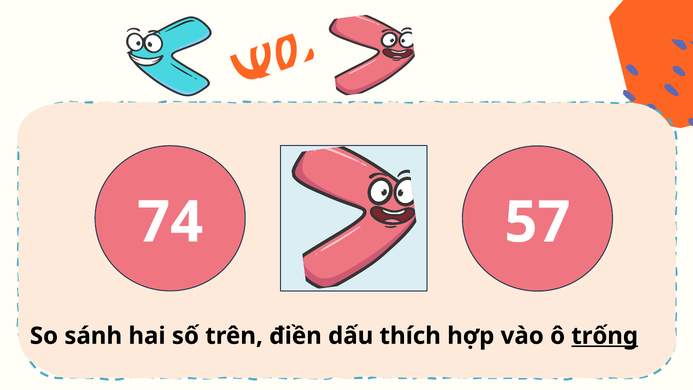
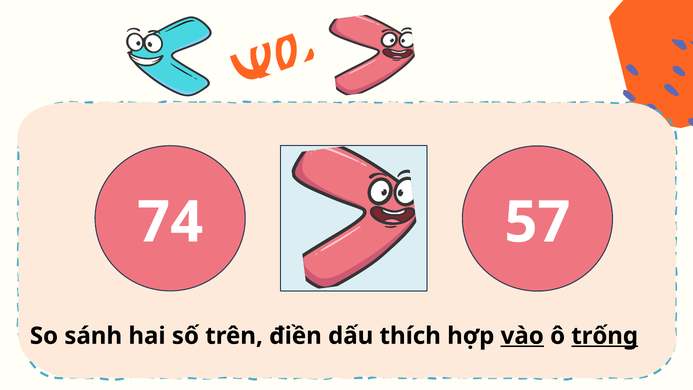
vào underline: none -> present (522, 336)
